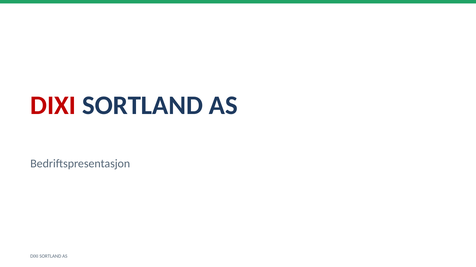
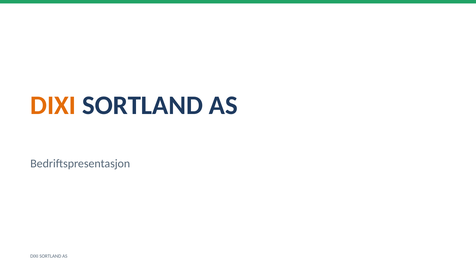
DIXI colour: red -> orange (53, 106)
